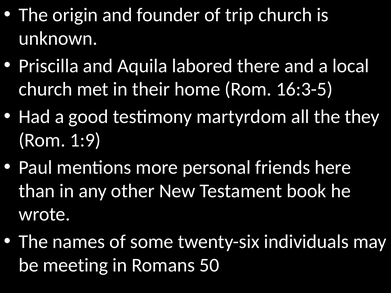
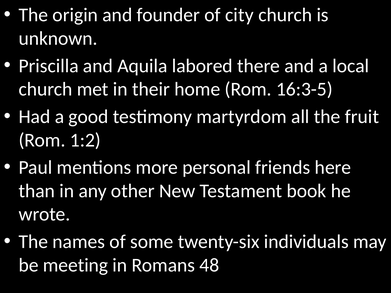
trip: trip -> city (239, 15)
they: they -> fruit (362, 117)
1:9: 1:9 -> 1:2 (85, 140)
50: 50 -> 48 (209, 265)
